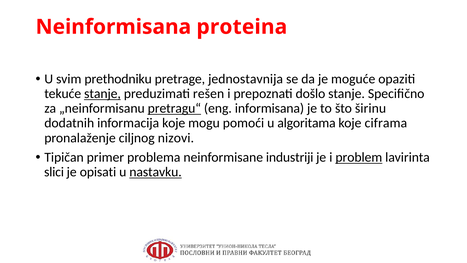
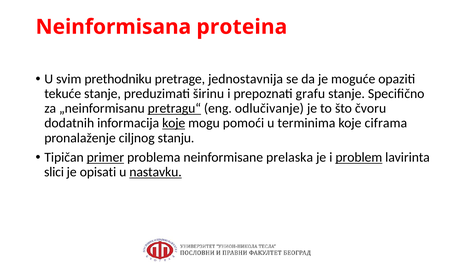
stanje underline: present -> none (103, 94)
rešen: rešen -> širinu (209, 94)
došlo: došlo -> grafu (310, 94)
informisana: informisana -> odlučivanje (269, 108)
širinu: širinu -> čvoru (371, 108)
koje underline: none -> present (174, 123)
algoritama: algoritama -> terminima (306, 123)
nizovi: nizovi -> stanju (176, 138)
primer underline: none -> present (105, 157)
industriji: industriji -> prelaska (290, 157)
